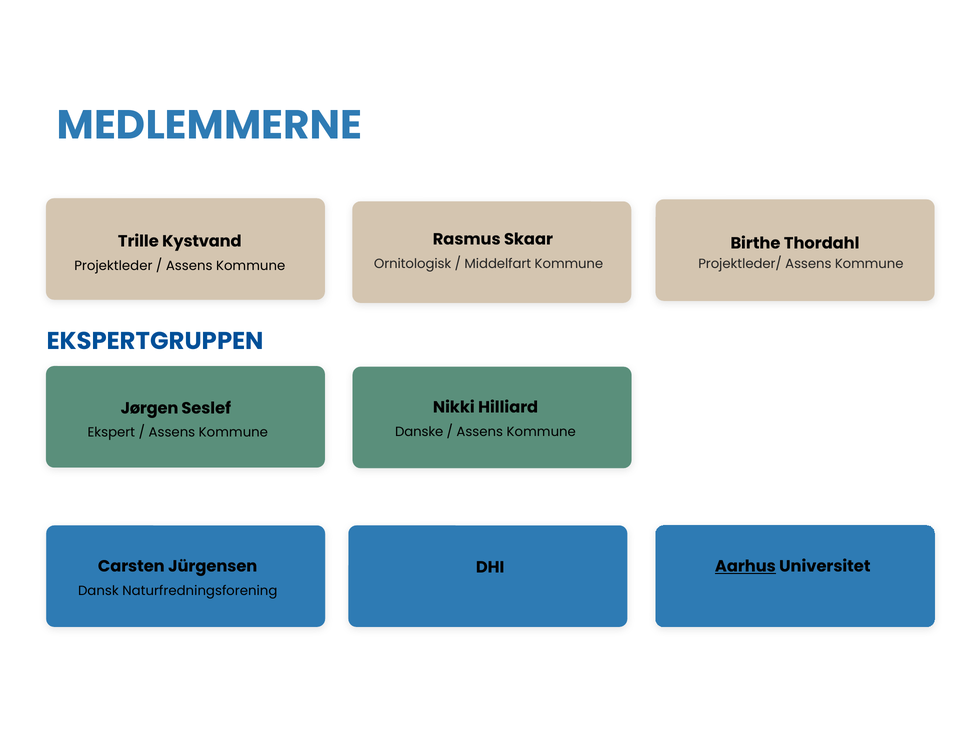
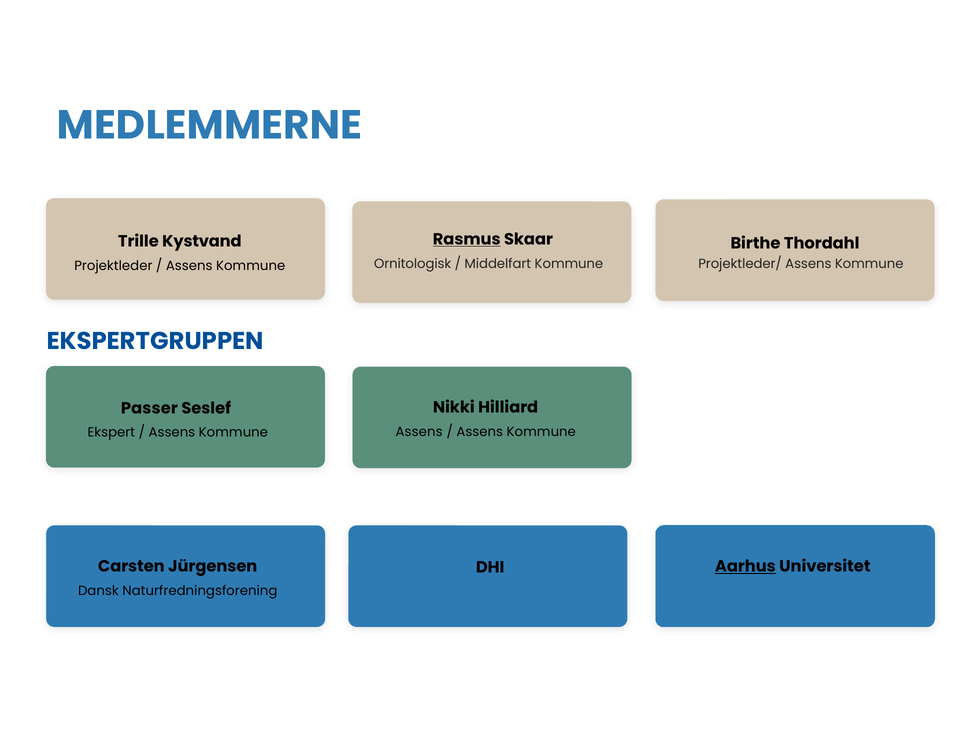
Rasmus underline: none -> present (467, 239)
Jørgen: Jørgen -> Passer (149, 408)
Danske: Danske -> Assens (419, 432)
